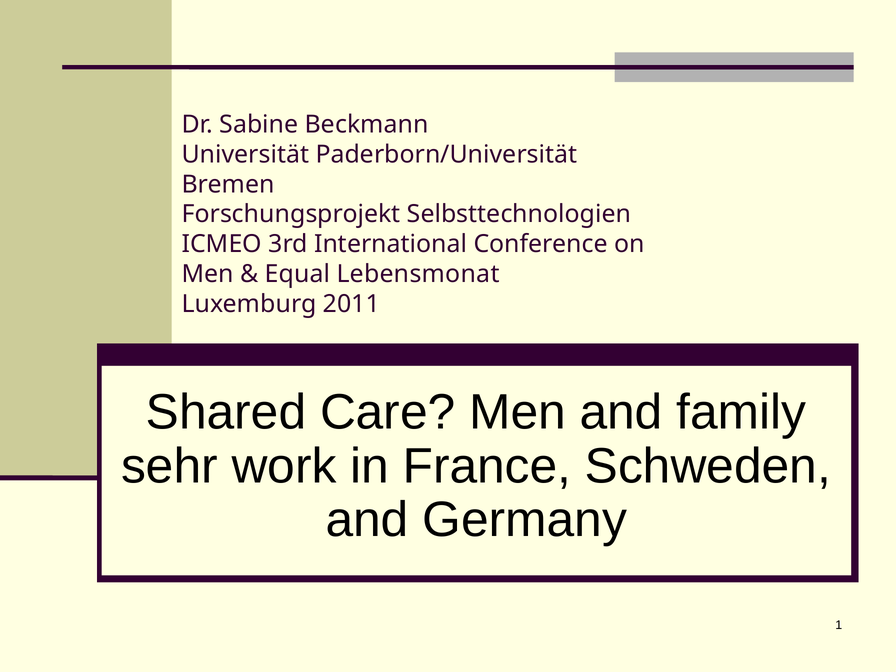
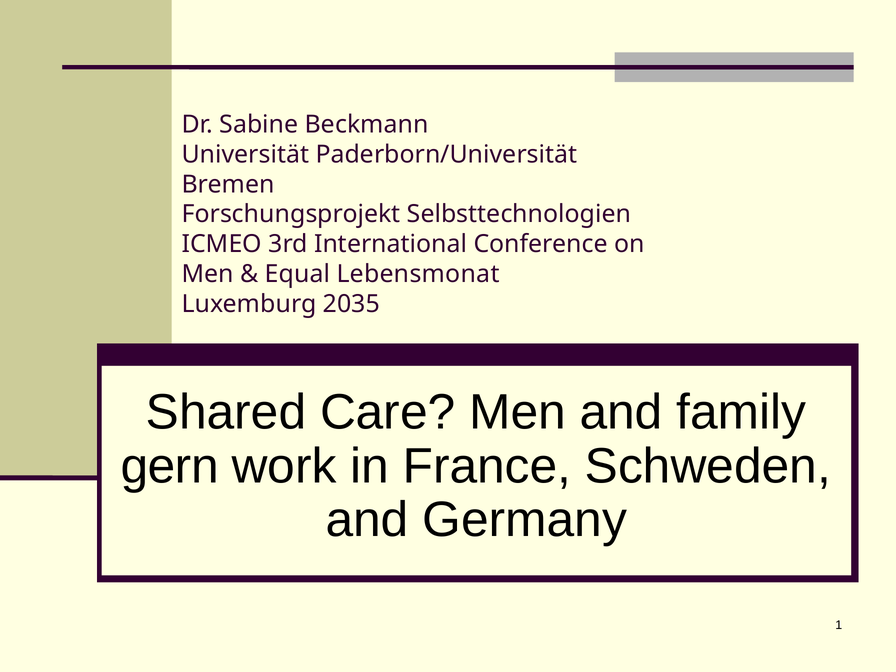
2011: 2011 -> 2035 (351, 304)
sehr: sehr -> gern (170, 466)
